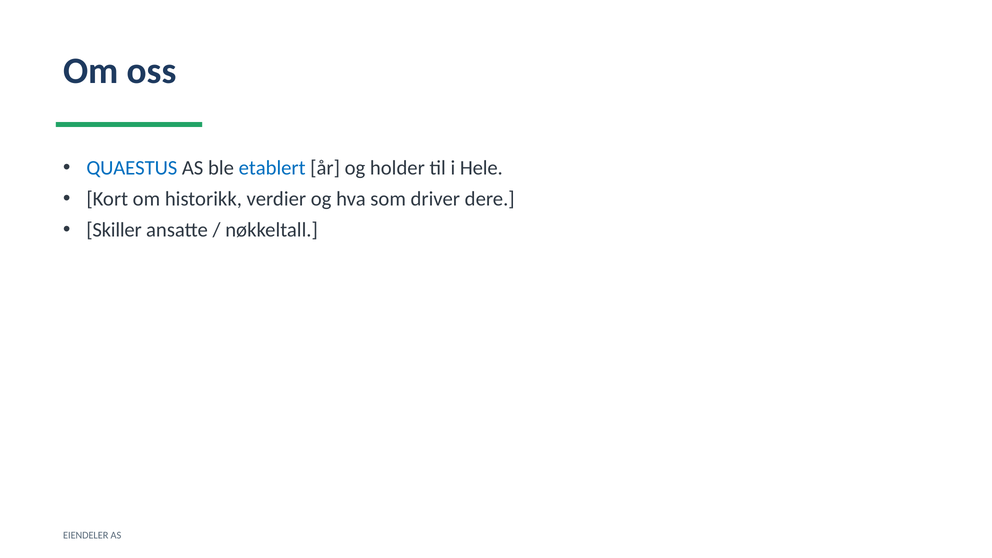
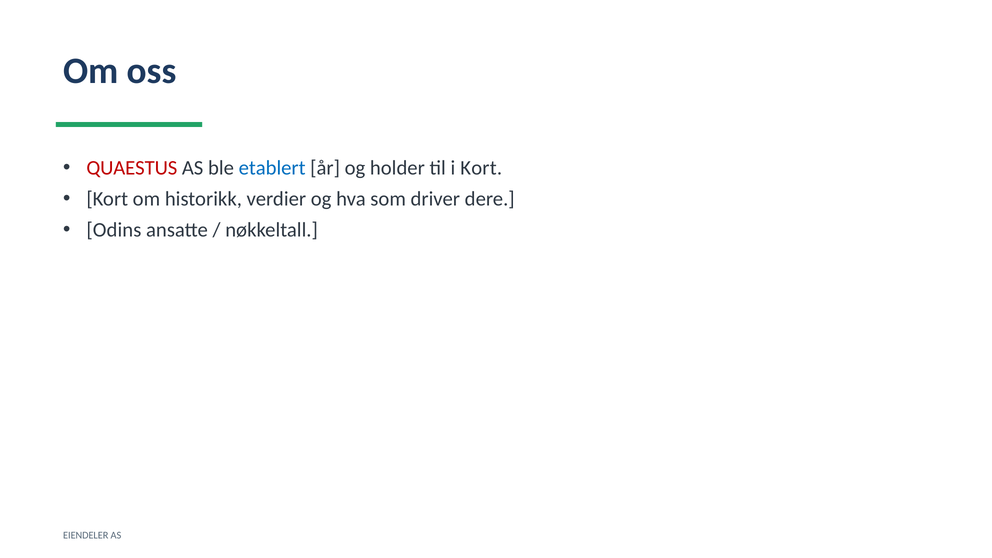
QUAESTUS colour: blue -> red (132, 168)
i Hele: Hele -> Kort (481, 168)
Skiller: Skiller -> Odins (114, 230)
